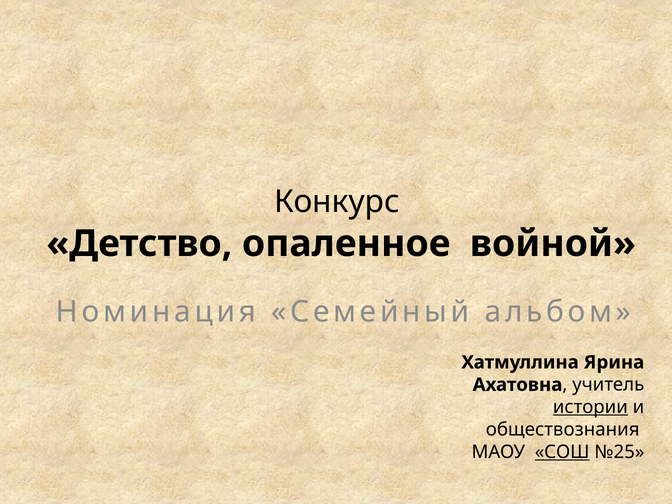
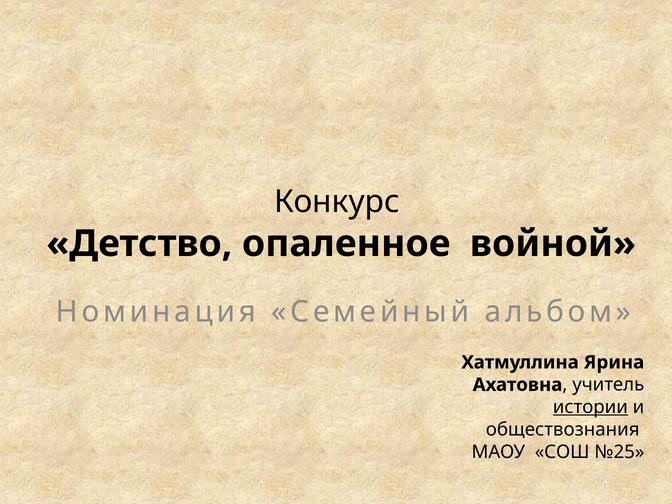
СОШ underline: present -> none (562, 452)
